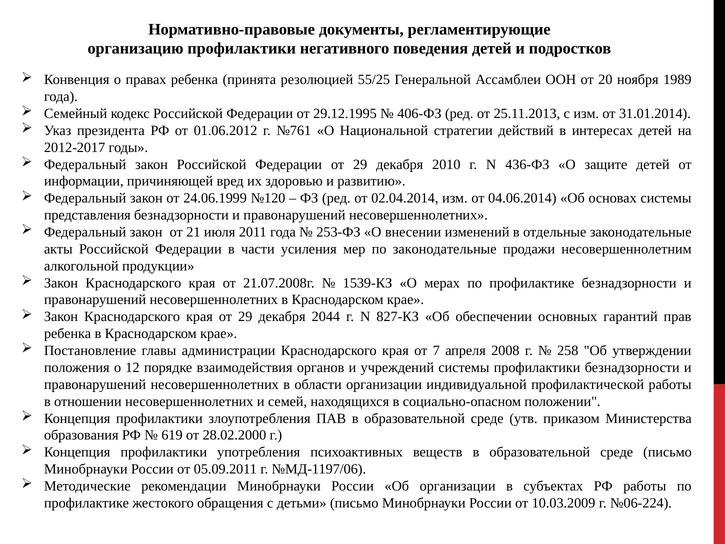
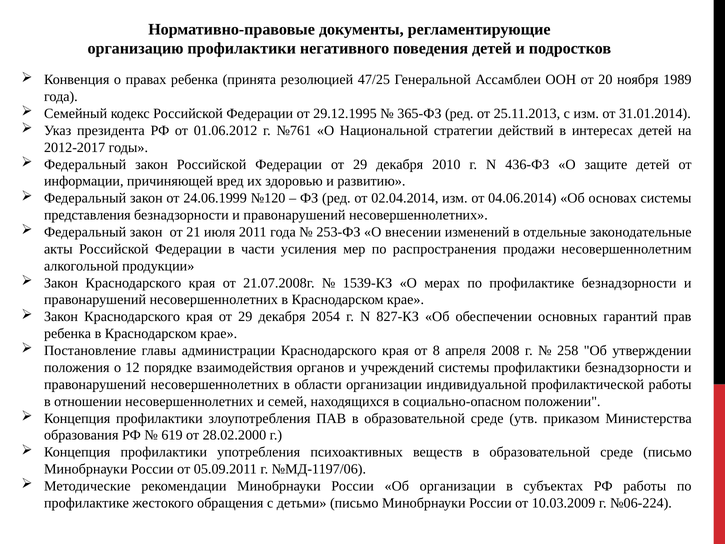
55/25: 55/25 -> 47/25 (374, 80)
406-ФЗ: 406-ФЗ -> 365-ФЗ (419, 114)
по законодательные: законодательные -> распространения (445, 249)
2044: 2044 -> 2054 (326, 317)
7: 7 -> 8 (436, 350)
